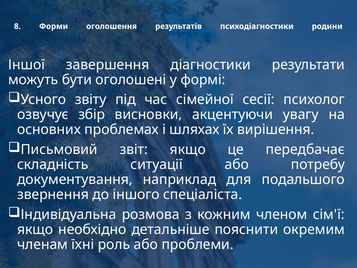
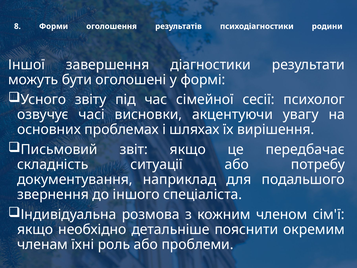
збір: збір -> часі (92, 115)
